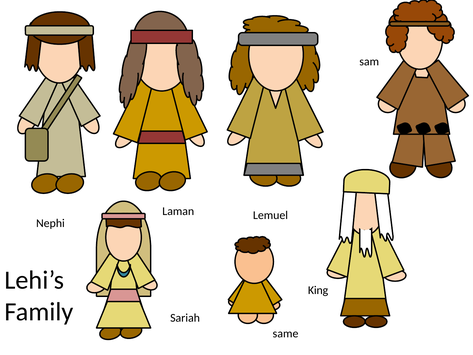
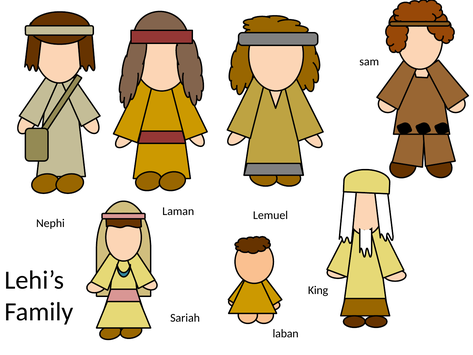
same: same -> laban (286, 333)
